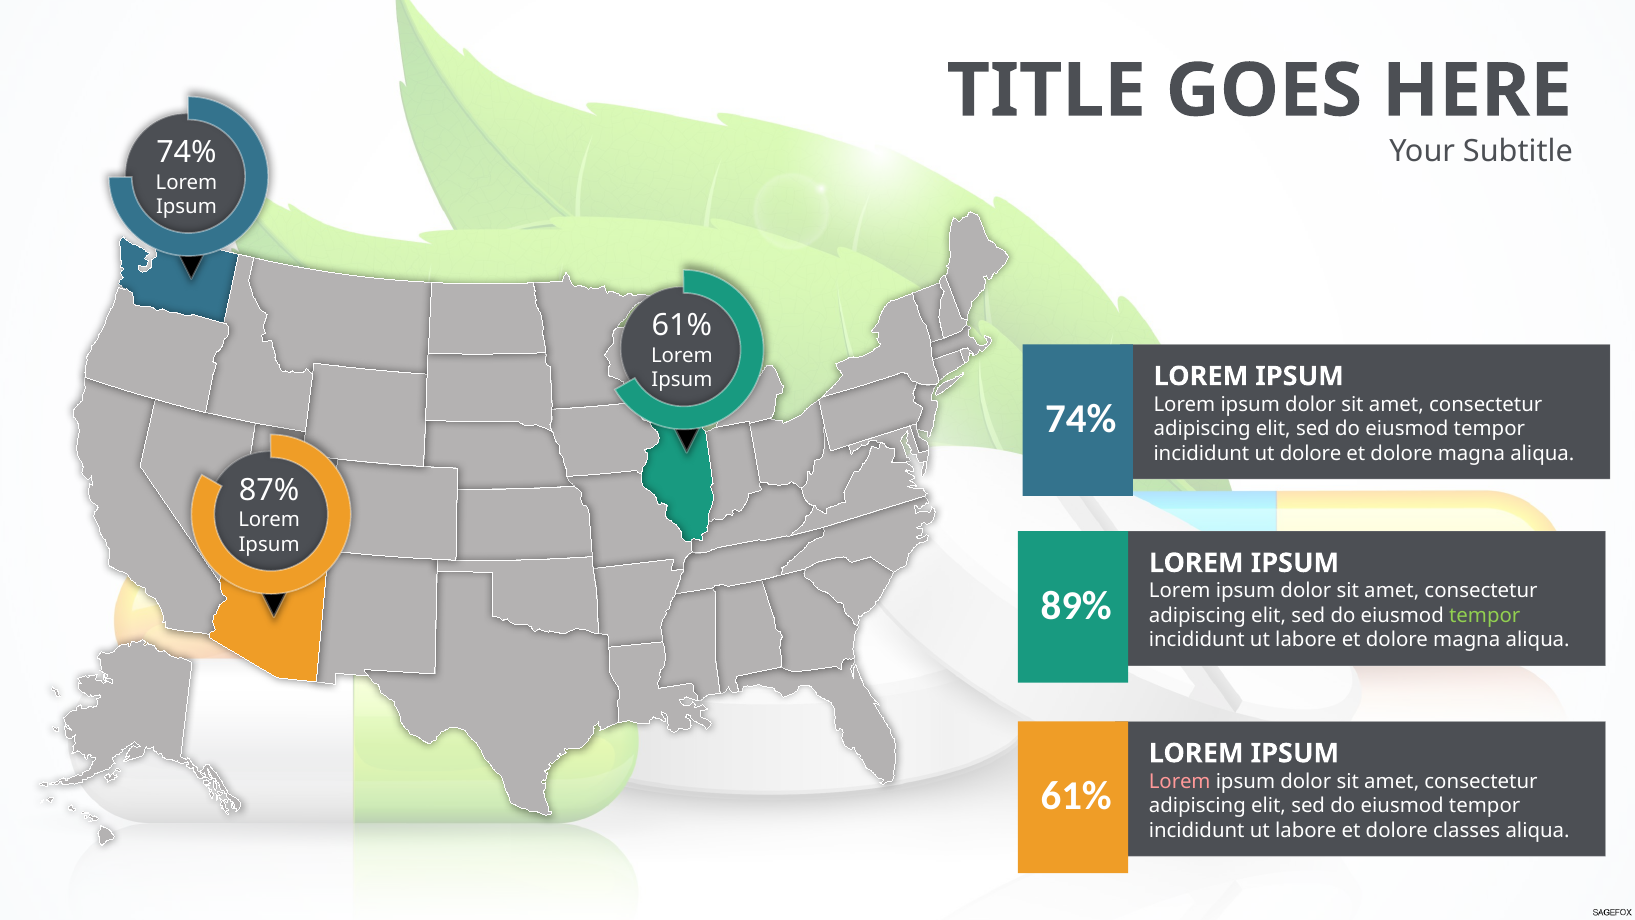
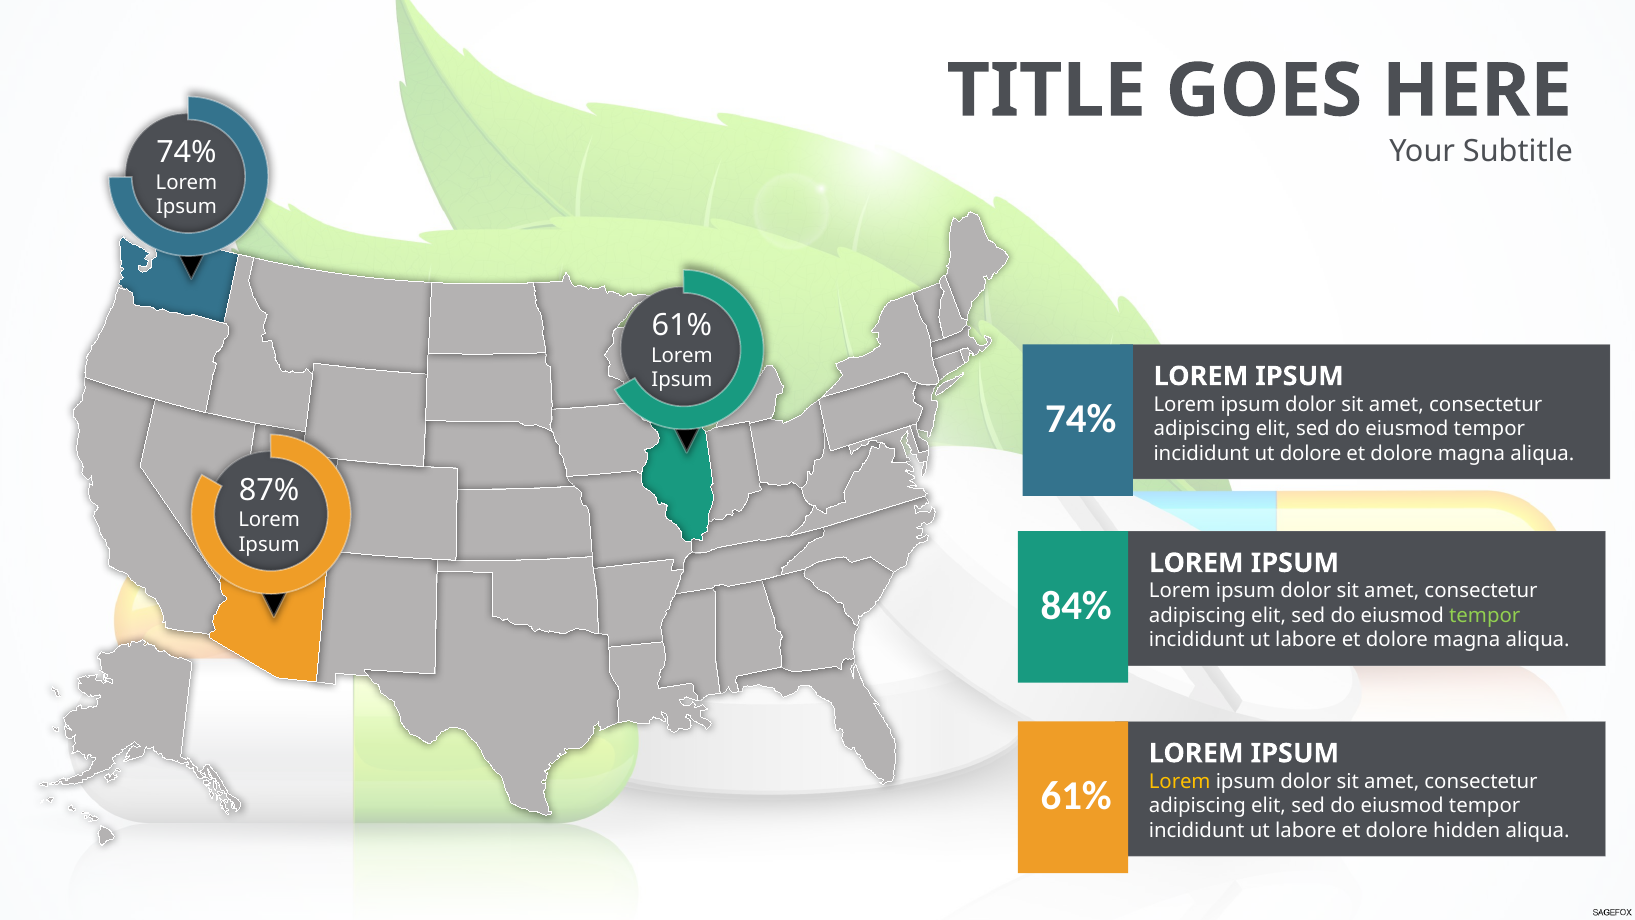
89%: 89% -> 84% (1076, 605)
Lorem colour: pink -> yellow (1180, 781)
classes: classes -> hidden (1467, 830)
